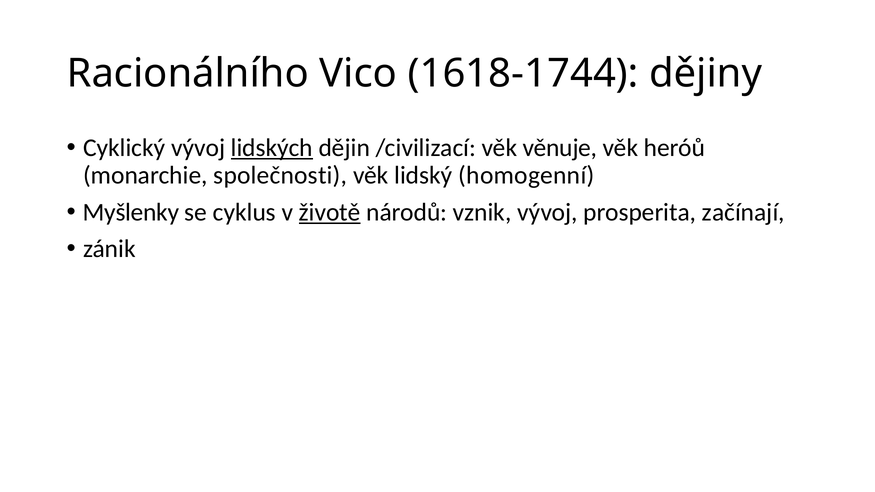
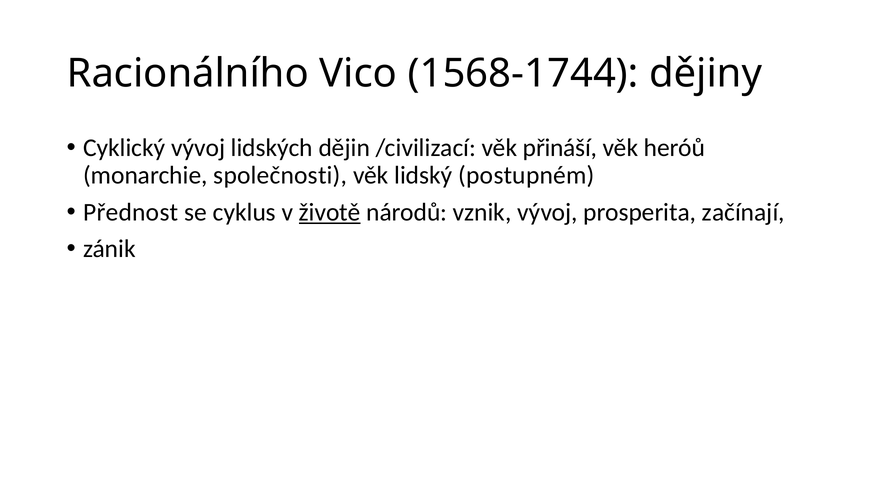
1618-1744: 1618-1744 -> 1568-1744 (523, 74)
lidských underline: present -> none (272, 148)
věnuje: věnuje -> přináší (560, 148)
homogenní: homogenní -> postupném (526, 176)
Myšlenky: Myšlenky -> Přednost (131, 212)
